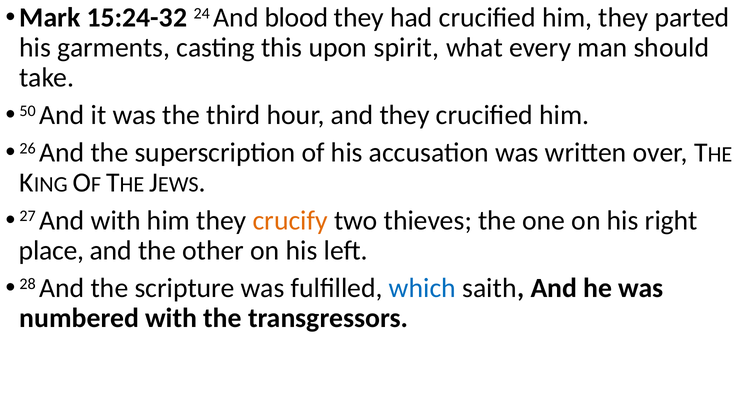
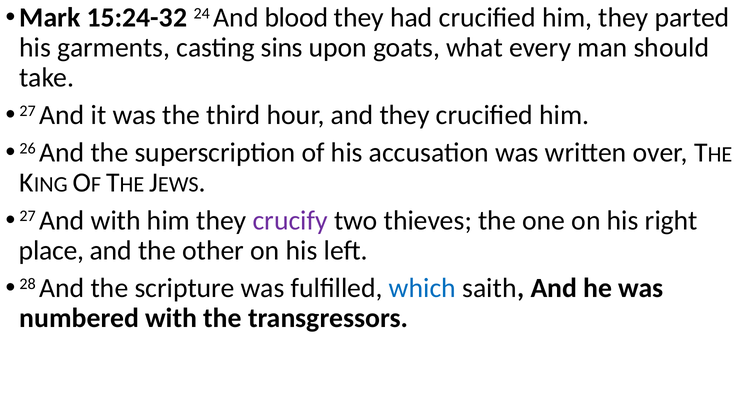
this: this -> sins (282, 48)
spirit: spirit -> goats (407, 48)
50: 50 -> 27 (28, 111)
crucify colour: orange -> purple (290, 221)
